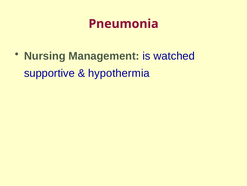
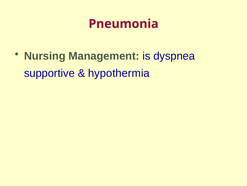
watched: watched -> dyspnea (174, 56)
